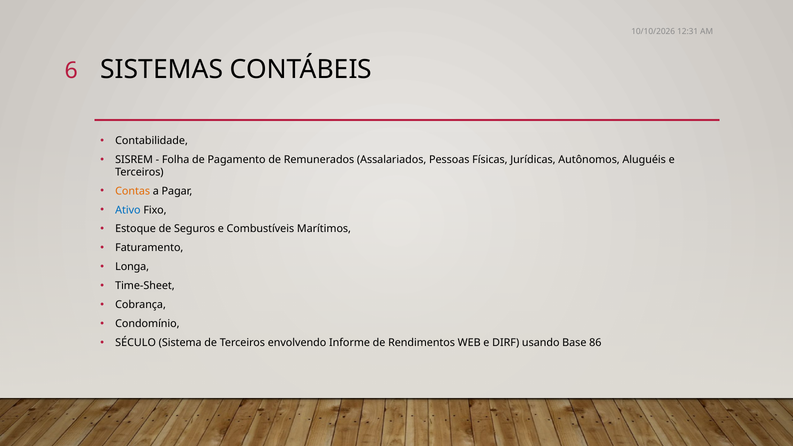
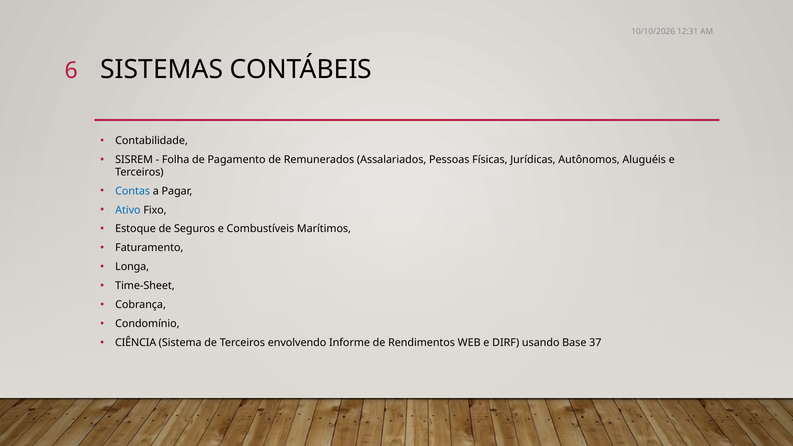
Contas colour: orange -> blue (133, 191)
SÉCULO: SÉCULO -> CIÊNCIA (136, 343)
86: 86 -> 37 (595, 343)
